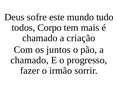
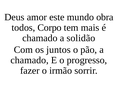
sofre: sofre -> amor (37, 17)
tudo: tudo -> obra (105, 17)
criação: criação -> solidão (81, 38)
